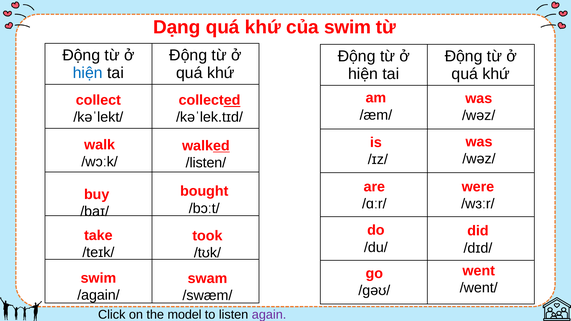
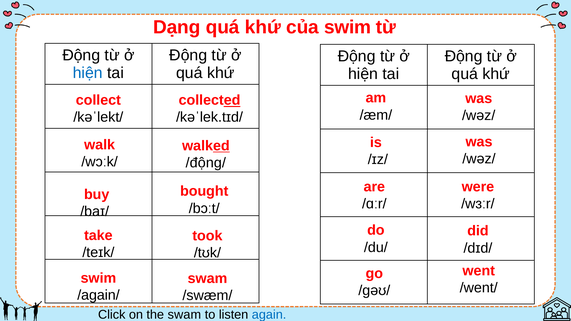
/listen/: /listen/ -> /động/ (206, 163)
the model: model -> swam (184, 315)
again colour: purple -> blue (269, 315)
